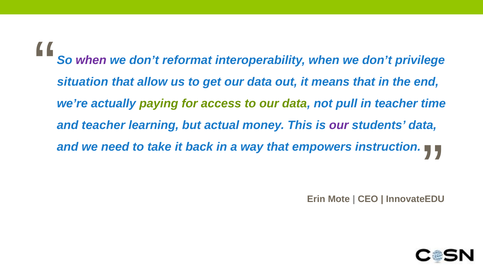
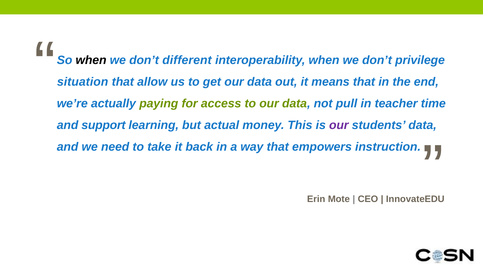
when colour: purple -> black (91, 60)
reformat: reformat -> different (187, 60)
and teacher: teacher -> support (104, 126)
